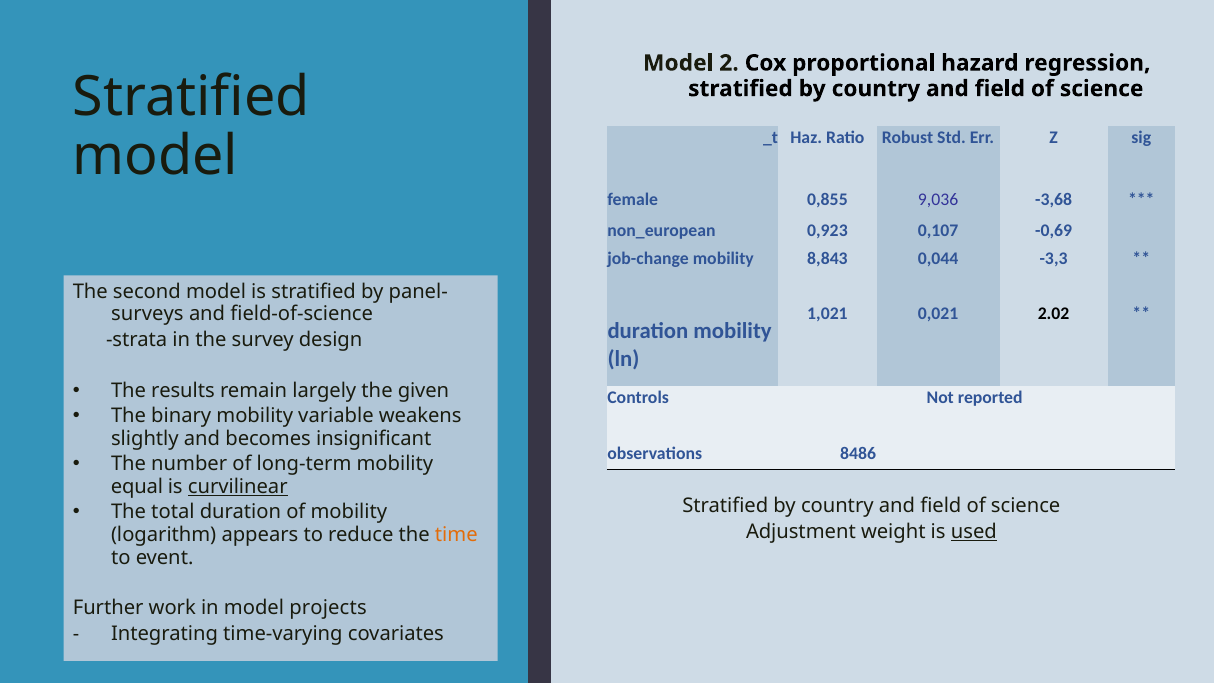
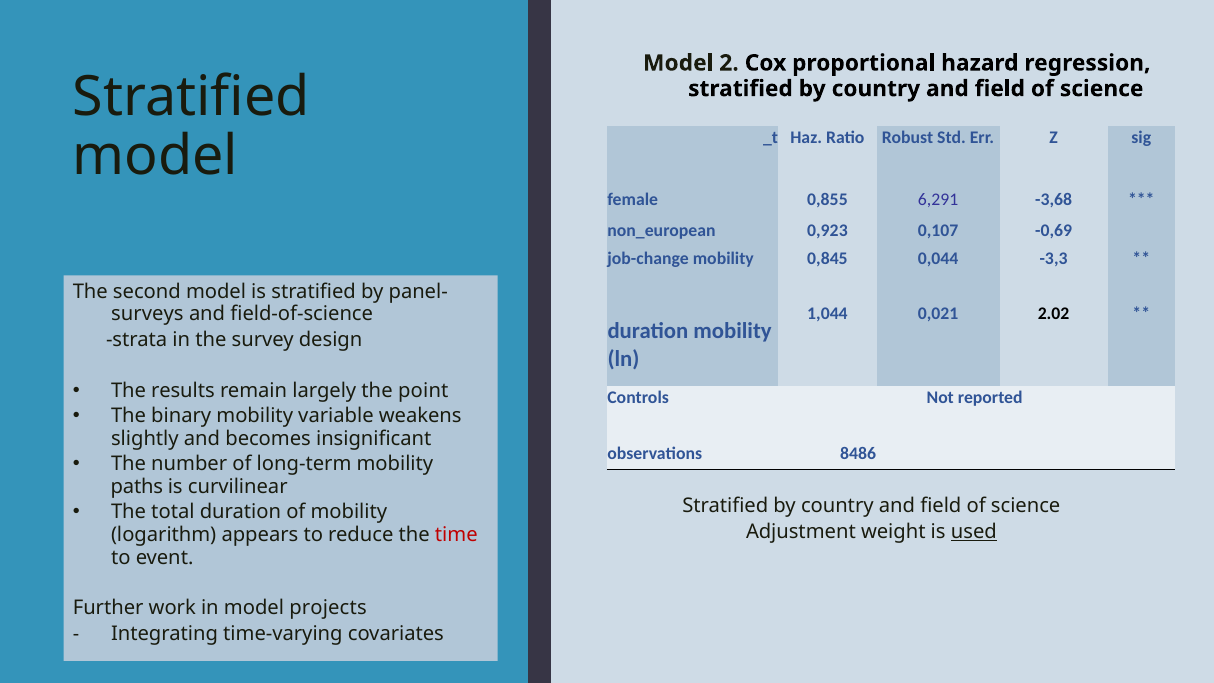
9,036: 9,036 -> 6,291 (938, 199)
8,843: 8,843 -> 0,845 (827, 258)
1,021: 1,021 -> 1,044 (827, 314)
given: given -> point (423, 390)
equal: equal -> paths (137, 487)
curvilinear underline: present -> none (238, 487)
time colour: orange -> red (456, 535)
